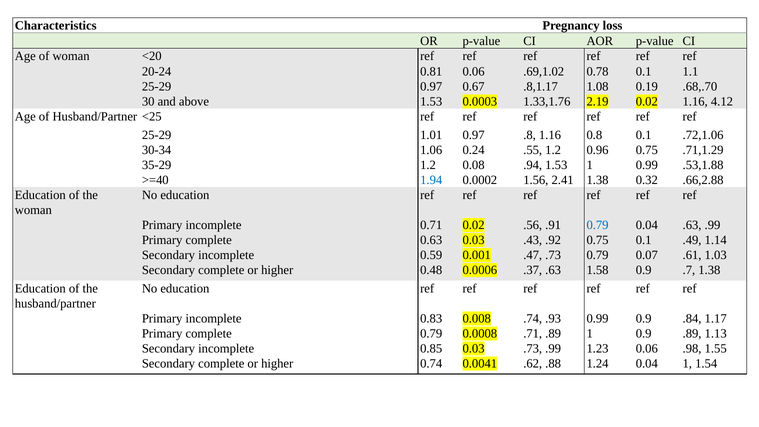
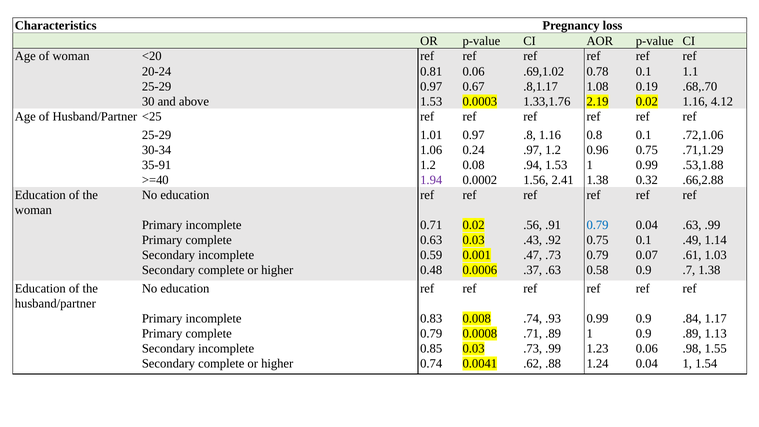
.55: .55 -> .97 (533, 150)
35-29: 35-29 -> 35-91 (157, 165)
1.94 colour: blue -> purple (431, 180)
1.58: 1.58 -> 0.58 (598, 270)
